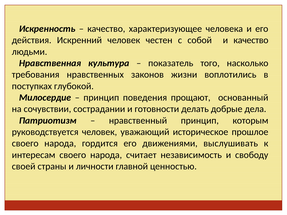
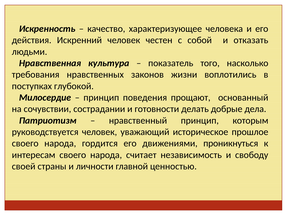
и качество: качество -> отказать (251, 40)
выслушивать: выслушивать -> проникнуться (231, 144)
